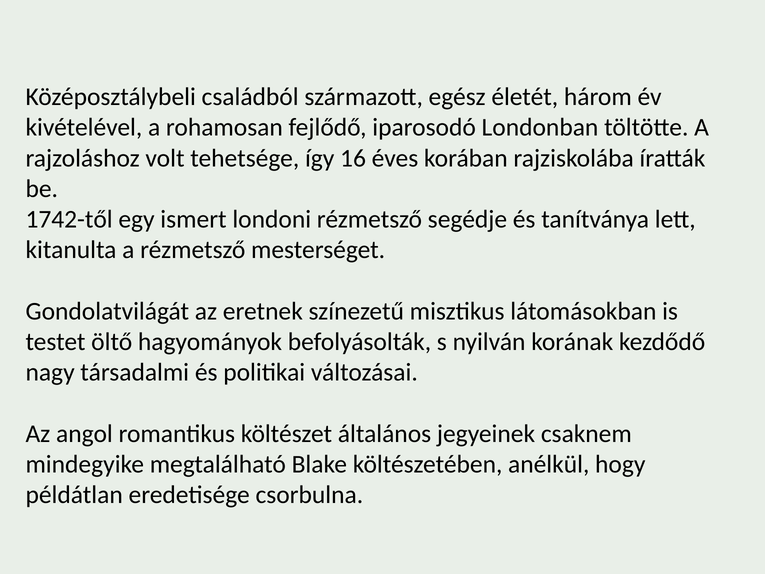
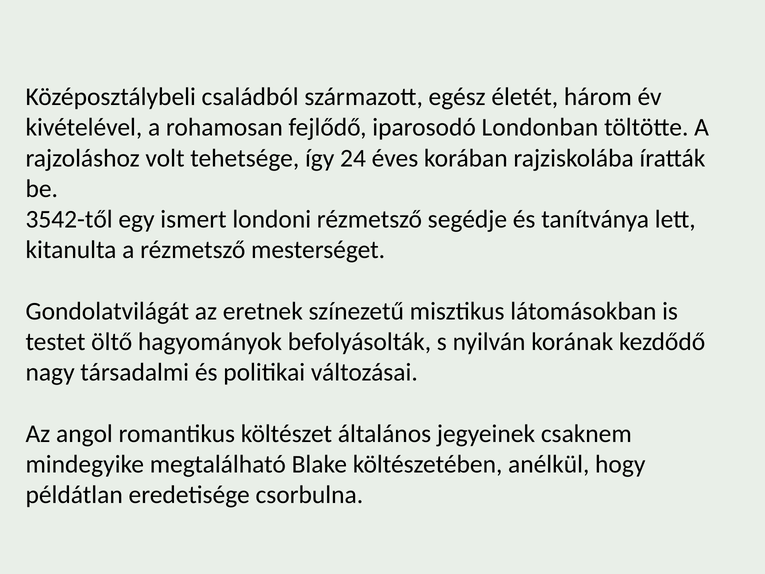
16: 16 -> 24 (353, 158)
1742-től: 1742-től -> 3542-től (69, 219)
